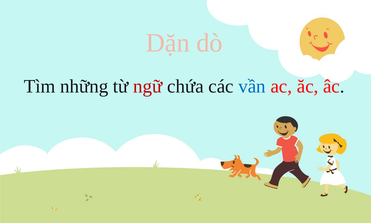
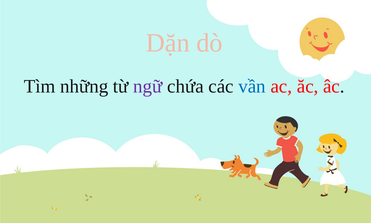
ngữ colour: red -> purple (148, 86)
